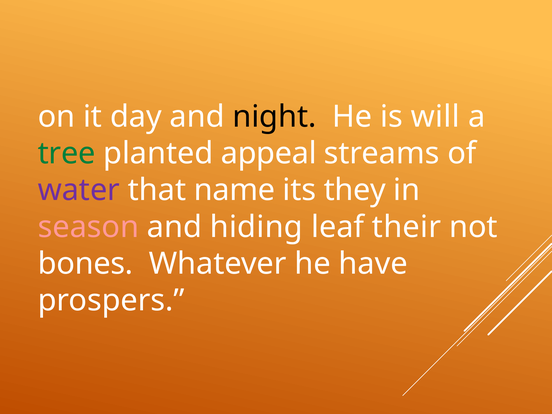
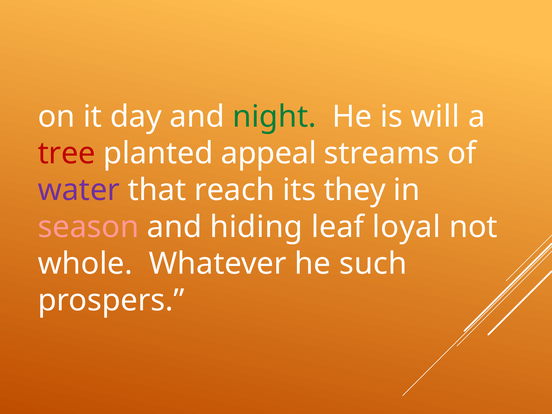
night colour: black -> green (274, 117)
tree colour: green -> red (67, 153)
name: name -> reach (234, 190)
their: their -> loyal (406, 227)
bones: bones -> whole (85, 264)
have: have -> such (373, 264)
